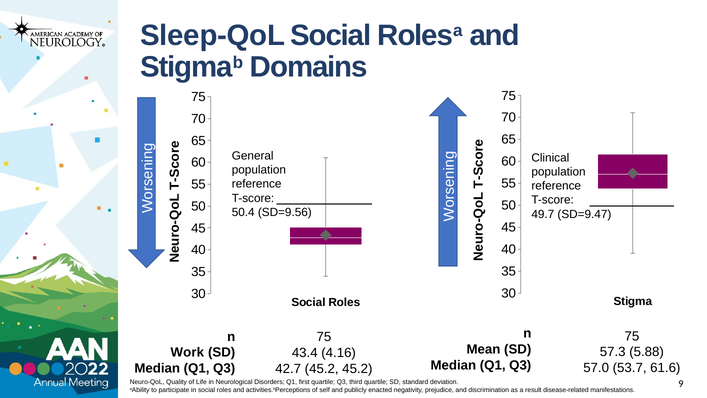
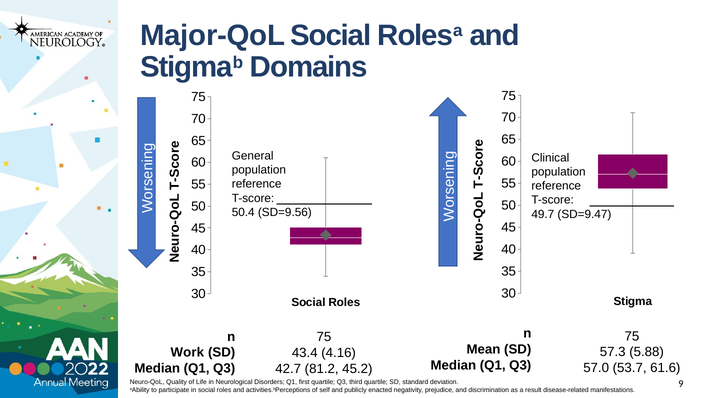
Sleep-QoL: Sleep-QoL -> Major-QoL (213, 35)
42.7 45.2: 45.2 -> 81.2 (322, 368)
